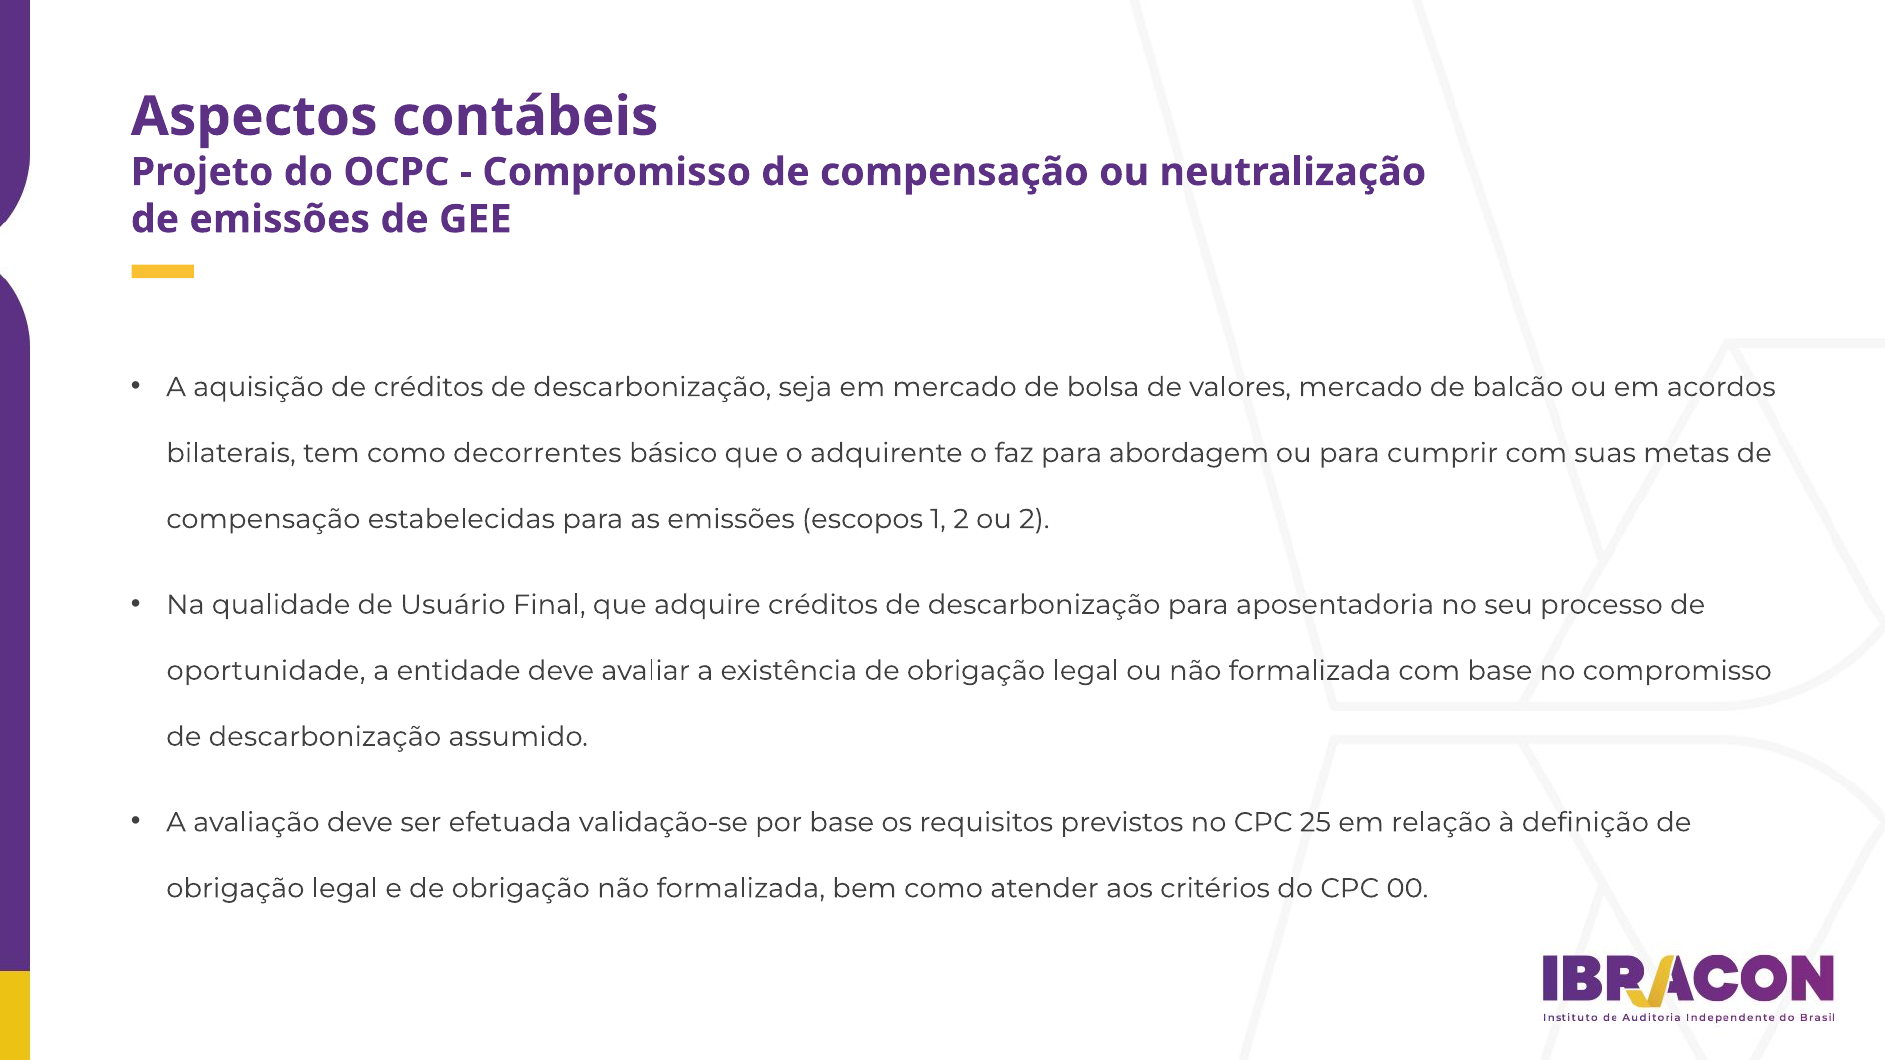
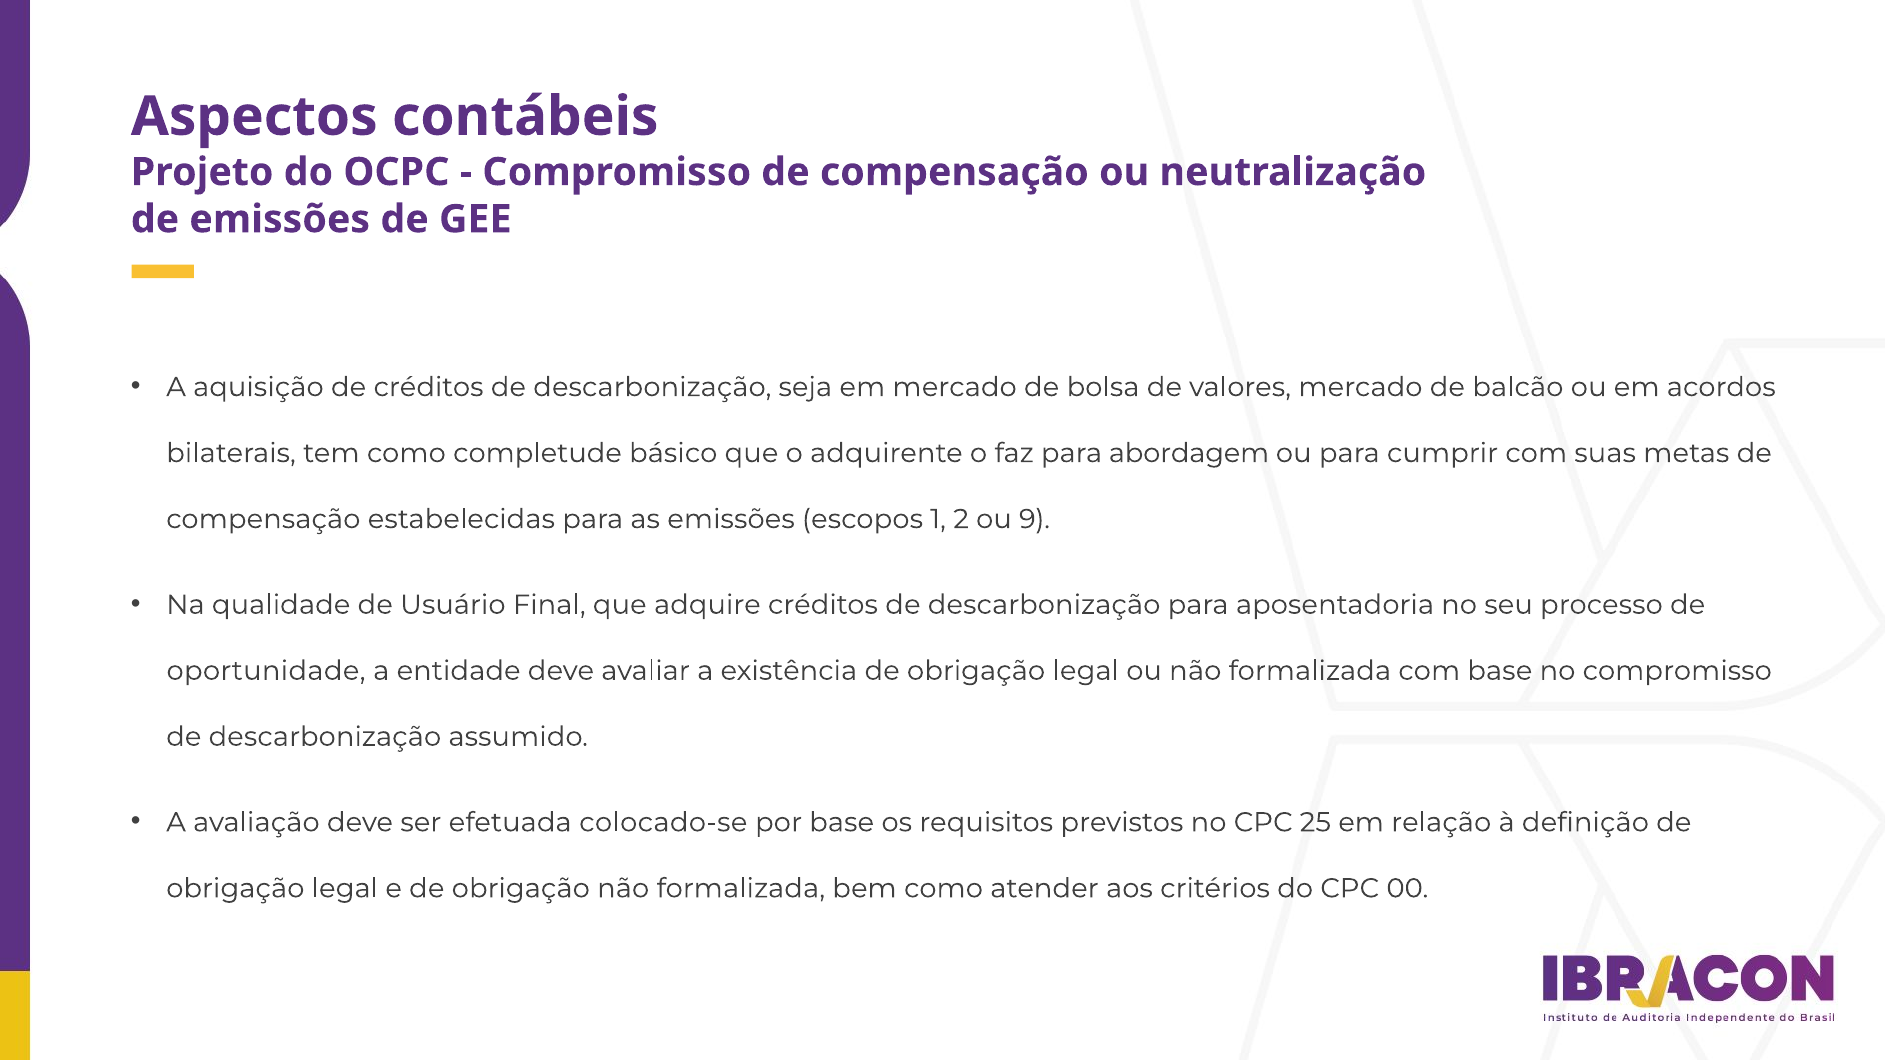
decorrentes: decorrentes -> completude (537, 453)
ou 2: 2 -> 9 (1034, 519)
validação-se: validação-se -> colocado-se (663, 823)
